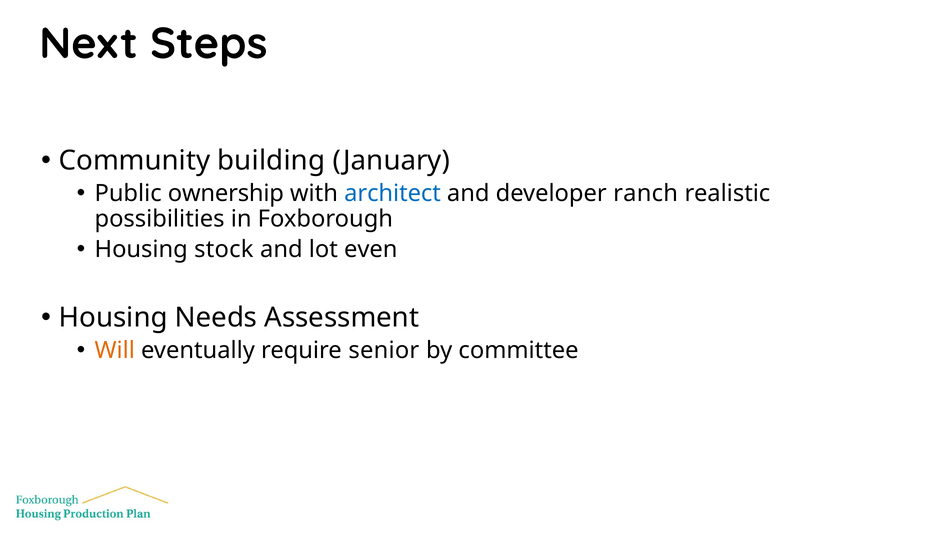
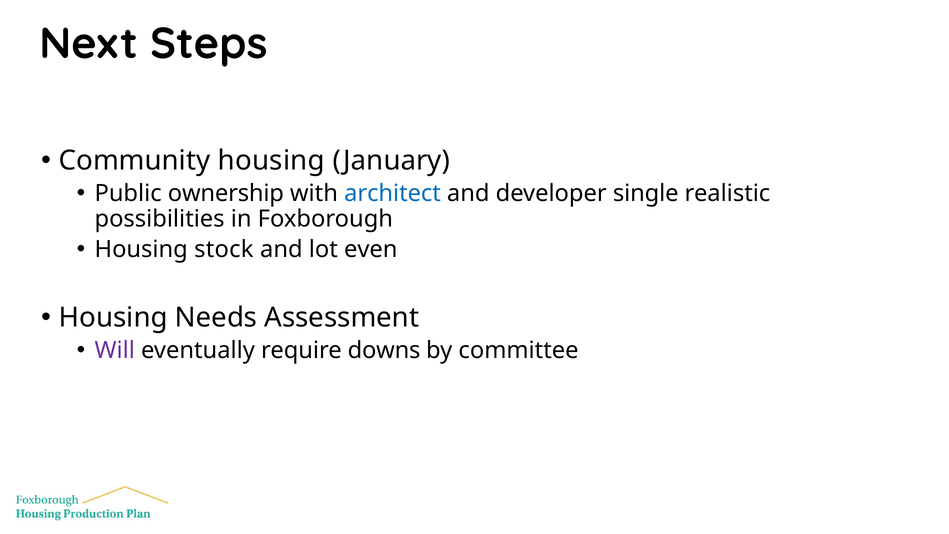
Community building: building -> housing (271, 160)
ranch: ranch -> single (646, 193)
Will colour: orange -> purple (115, 350)
senior: senior -> downs (384, 350)
